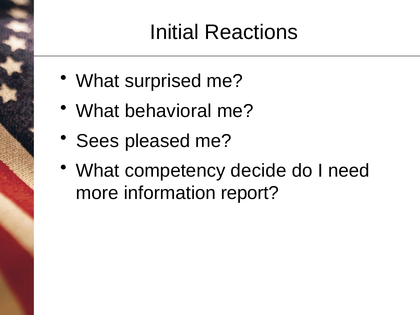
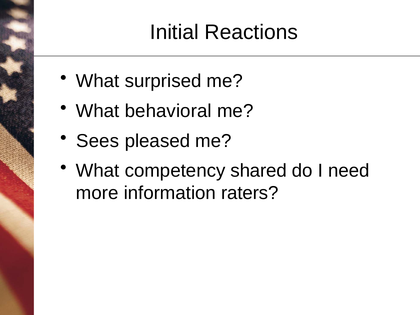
decide: decide -> shared (259, 171)
report: report -> raters (250, 193)
